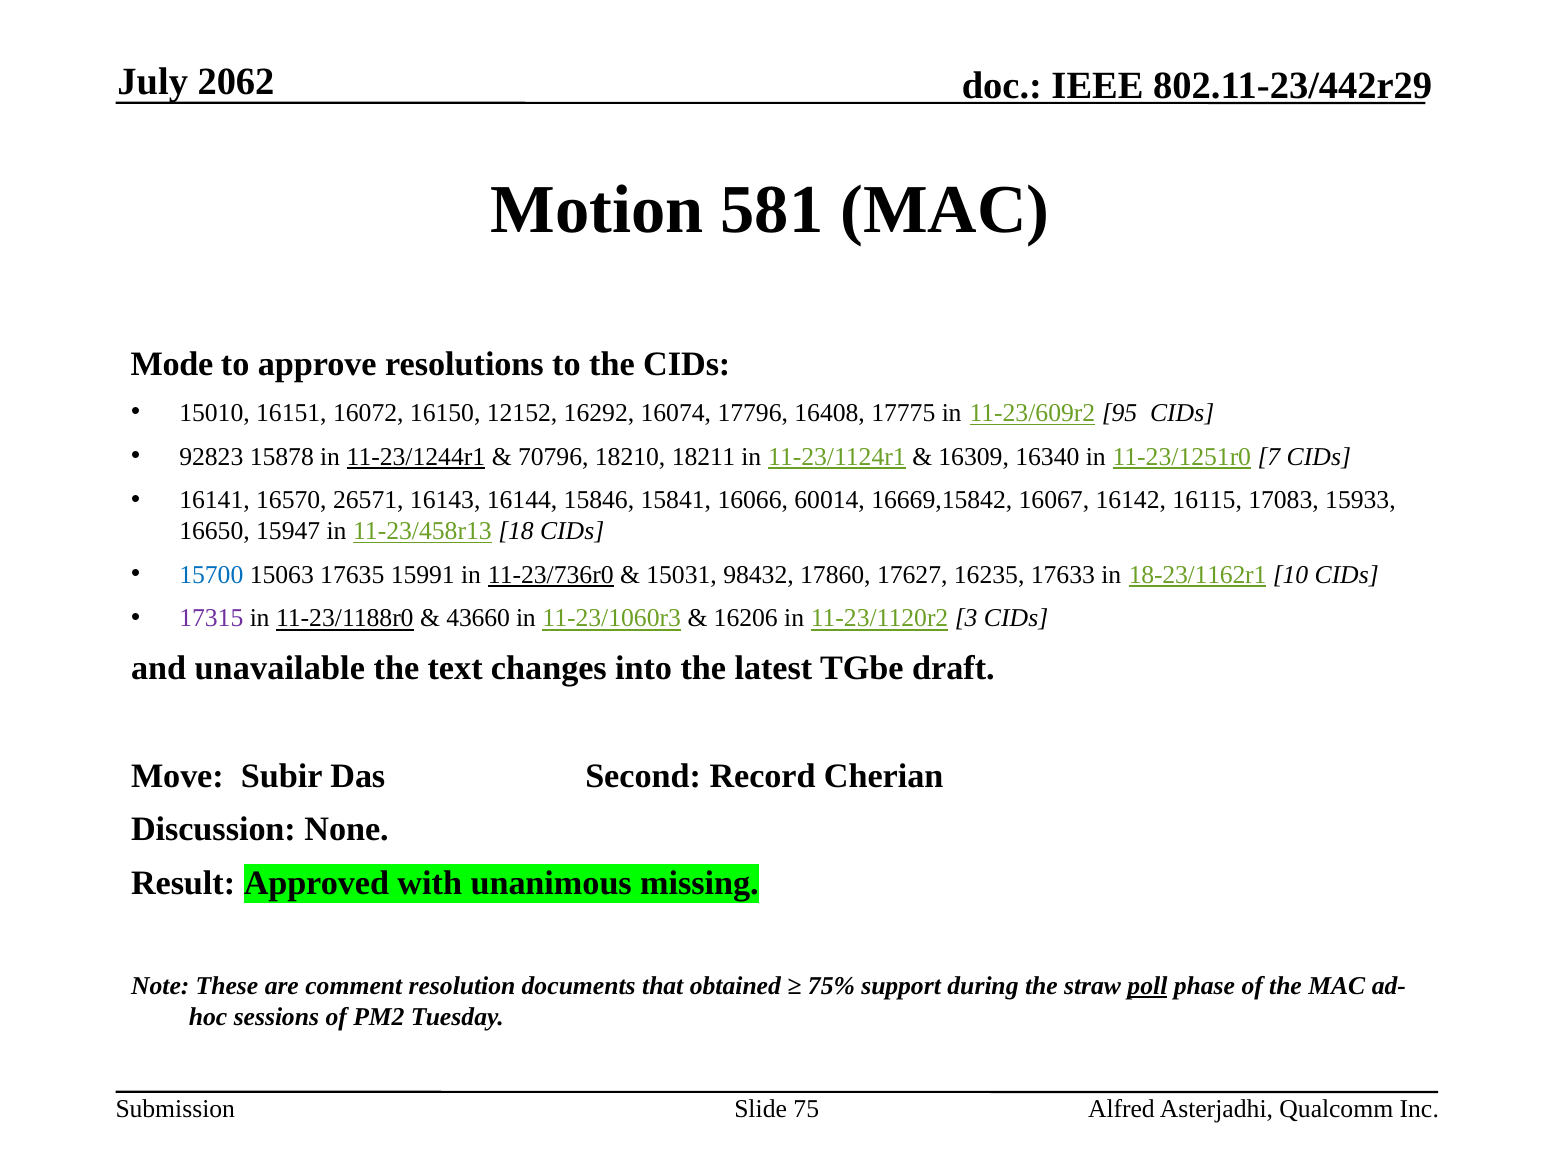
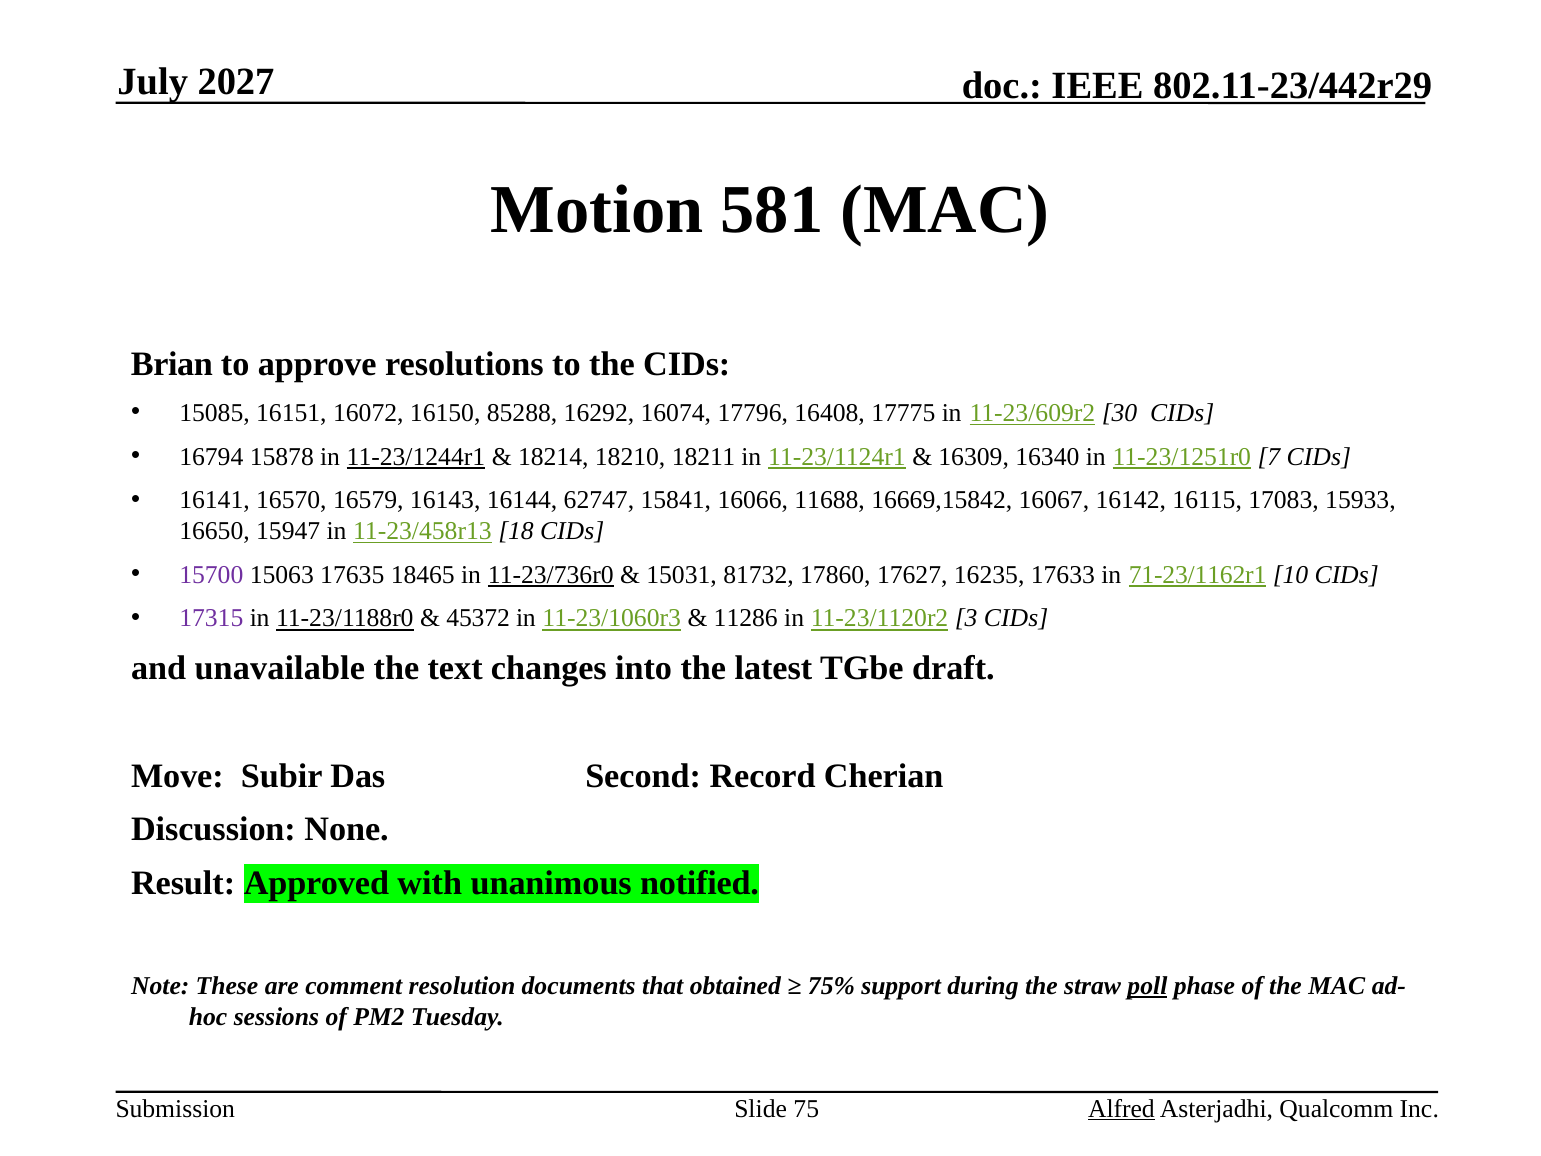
2062: 2062 -> 2027 (236, 82)
Mode: Mode -> Brian (172, 365)
15010: 15010 -> 15085 (215, 413)
12152: 12152 -> 85288 (522, 413)
95: 95 -> 30 (1120, 413)
92823: 92823 -> 16794 (211, 456)
70796: 70796 -> 18214 (553, 456)
26571: 26571 -> 16579 (368, 500)
15846: 15846 -> 62747 (599, 500)
60014: 60014 -> 11688 (830, 500)
15700 colour: blue -> purple (211, 575)
15991: 15991 -> 18465 (423, 575)
98432: 98432 -> 81732 (759, 575)
18-23/1162r1: 18-23/1162r1 -> 71-23/1162r1 (1198, 575)
43660: 43660 -> 45372 (478, 618)
16206: 16206 -> 11286 (746, 618)
missing: missing -> notified (700, 883)
Alfred underline: none -> present (1121, 1108)
